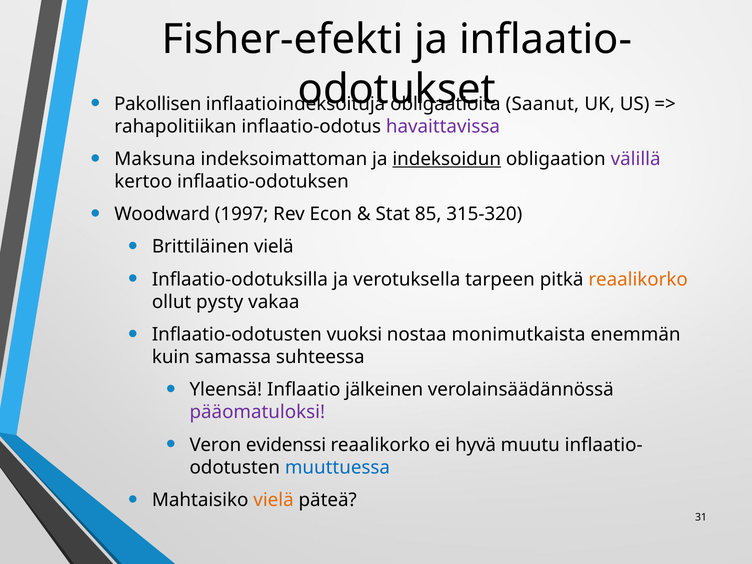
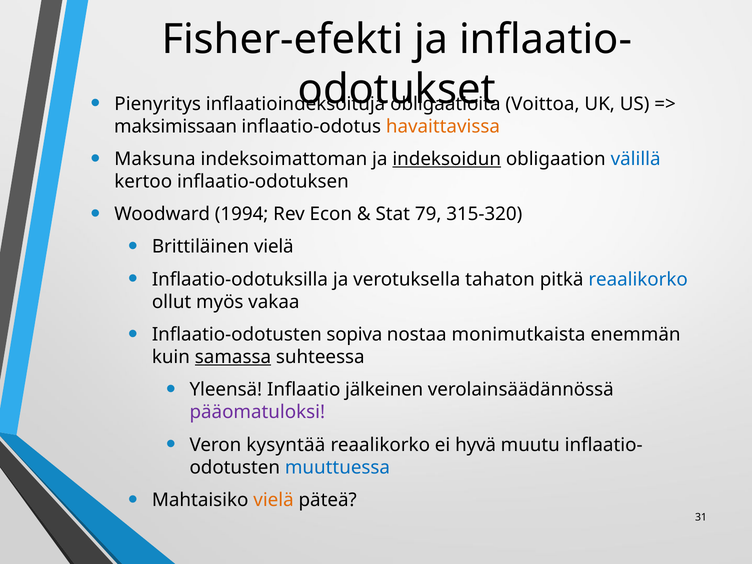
Pakollisen: Pakollisen -> Pienyritys (158, 104)
Saanut: Saanut -> Voittoa (543, 104)
rahapolitiikan: rahapolitiikan -> maksimissaan (176, 126)
havaittavissa colour: purple -> orange (443, 126)
välillä colour: purple -> blue (636, 159)
1997: 1997 -> 1994 (242, 214)
85: 85 -> 79 (428, 214)
tarpeen: tarpeen -> tahaton (500, 279)
reaalikorko colour: orange -> blue (638, 279)
pysty: pysty -> myös (220, 302)
vuoksi: vuoksi -> sopiva (354, 335)
samassa underline: none -> present (233, 357)
evidenssi: evidenssi -> kysyntää (286, 445)
